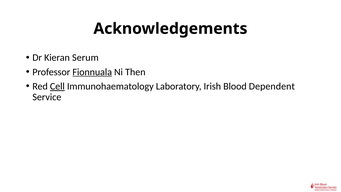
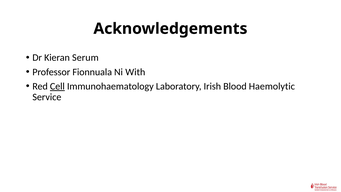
Fionnuala underline: present -> none (92, 72)
Then: Then -> With (135, 72)
Dependent: Dependent -> Haemolytic (272, 86)
